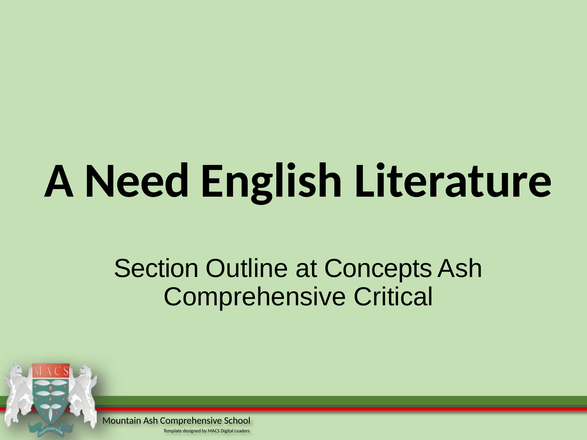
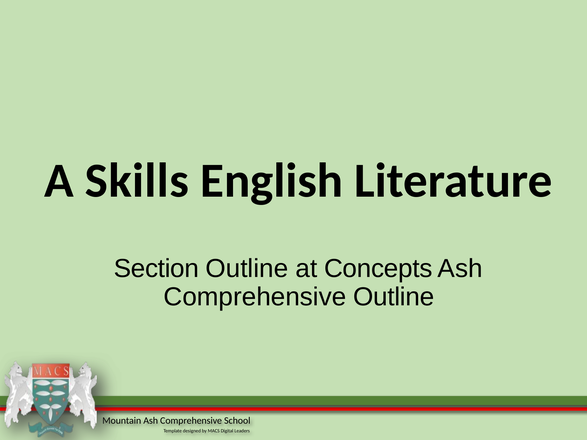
Need: Need -> Skills (137, 181)
Comprehensive Critical: Critical -> Outline (394, 297)
